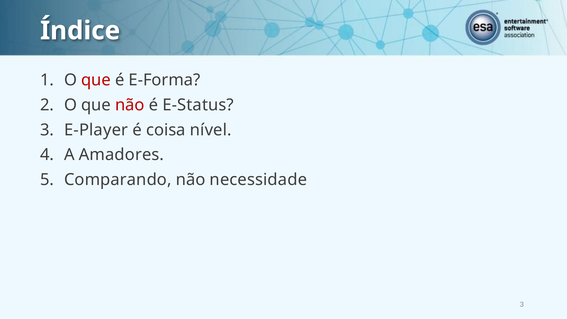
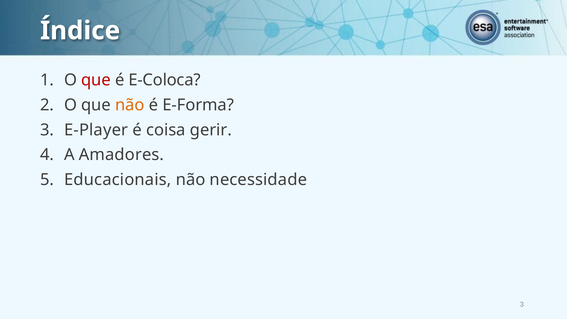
E-Forma: E-Forma -> E-Coloca (165, 80)
não colour: red -> orange (130, 105)
E-Status: E-Status -> E-Forma (198, 105)
nível: nível -> gerir (211, 130)
Comparando: Comparando -> Educacionais (118, 180)
